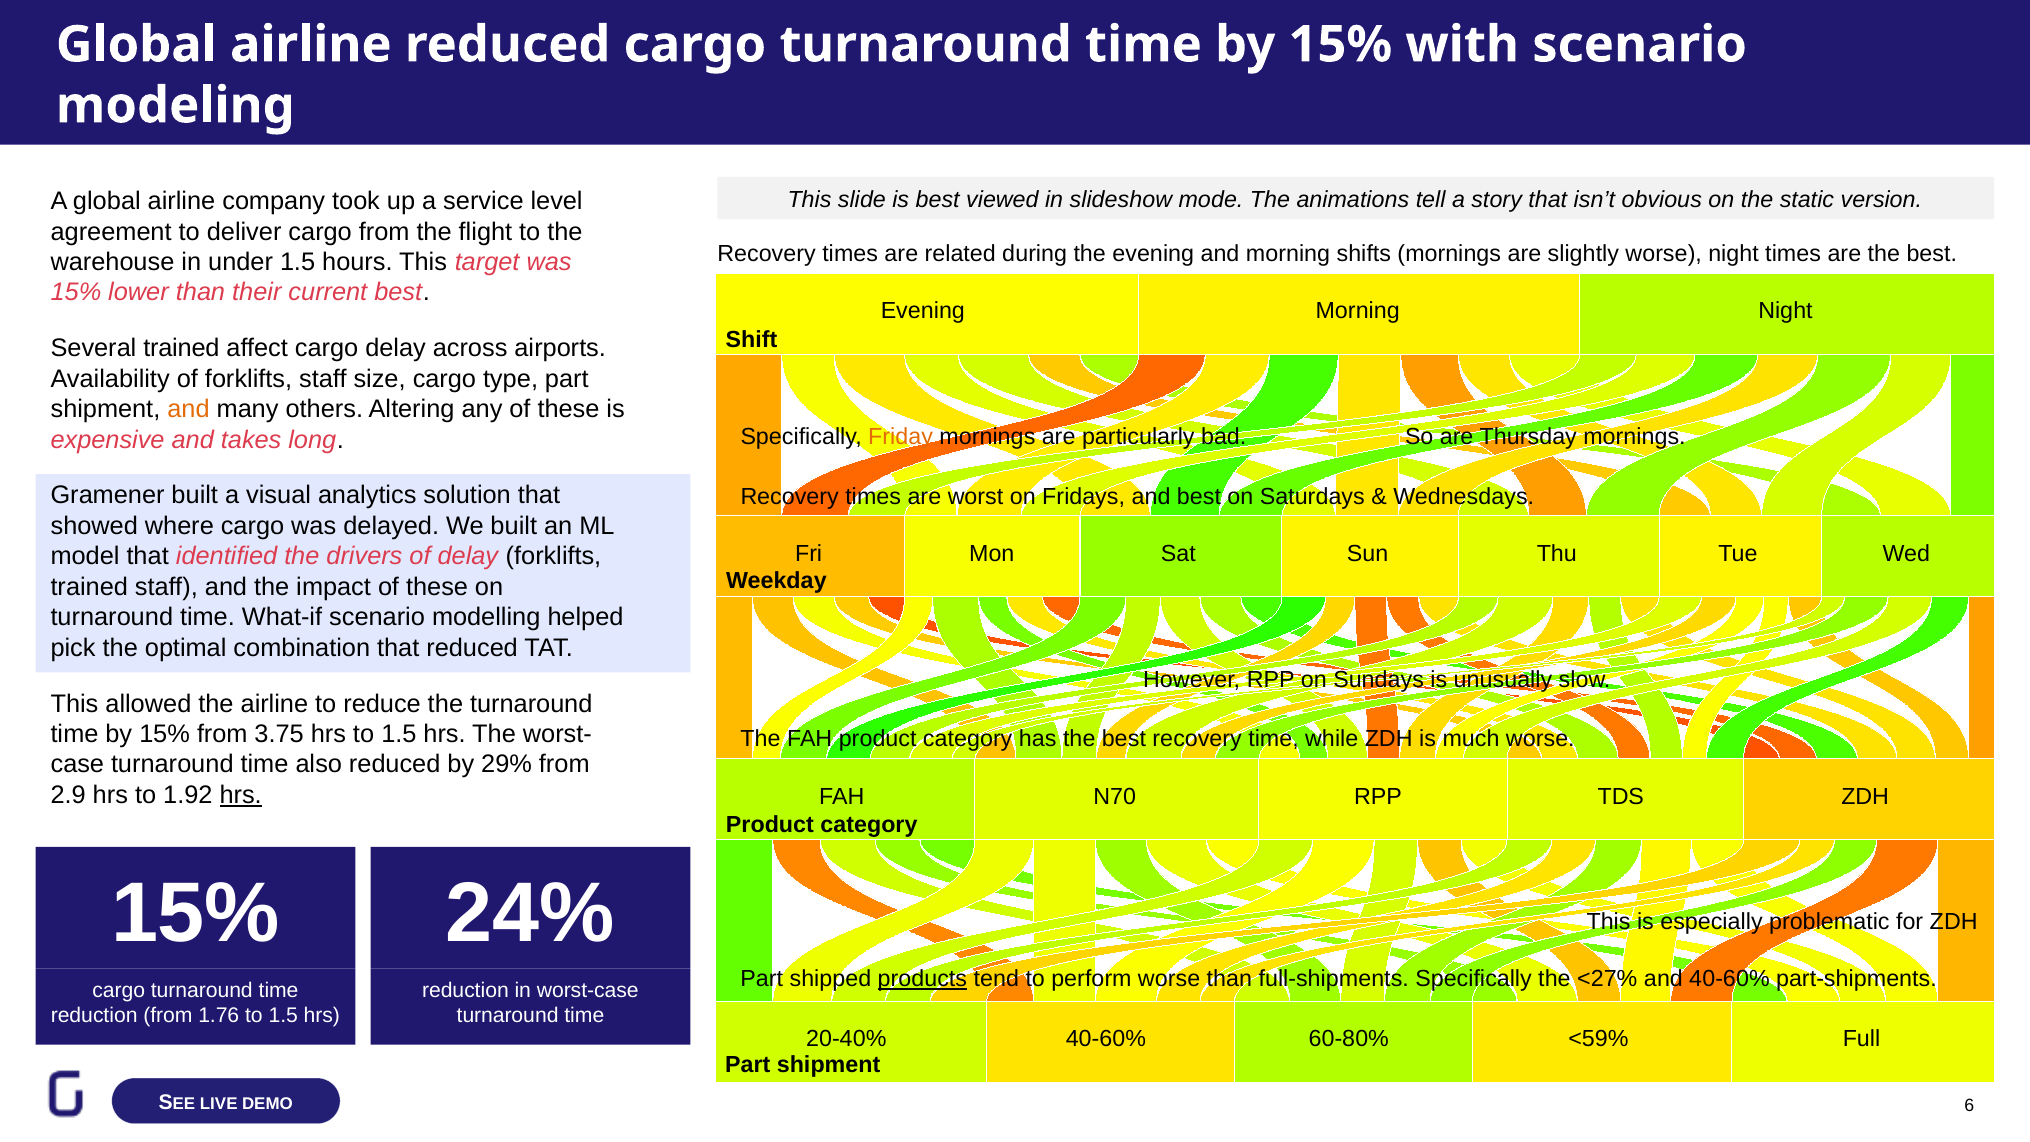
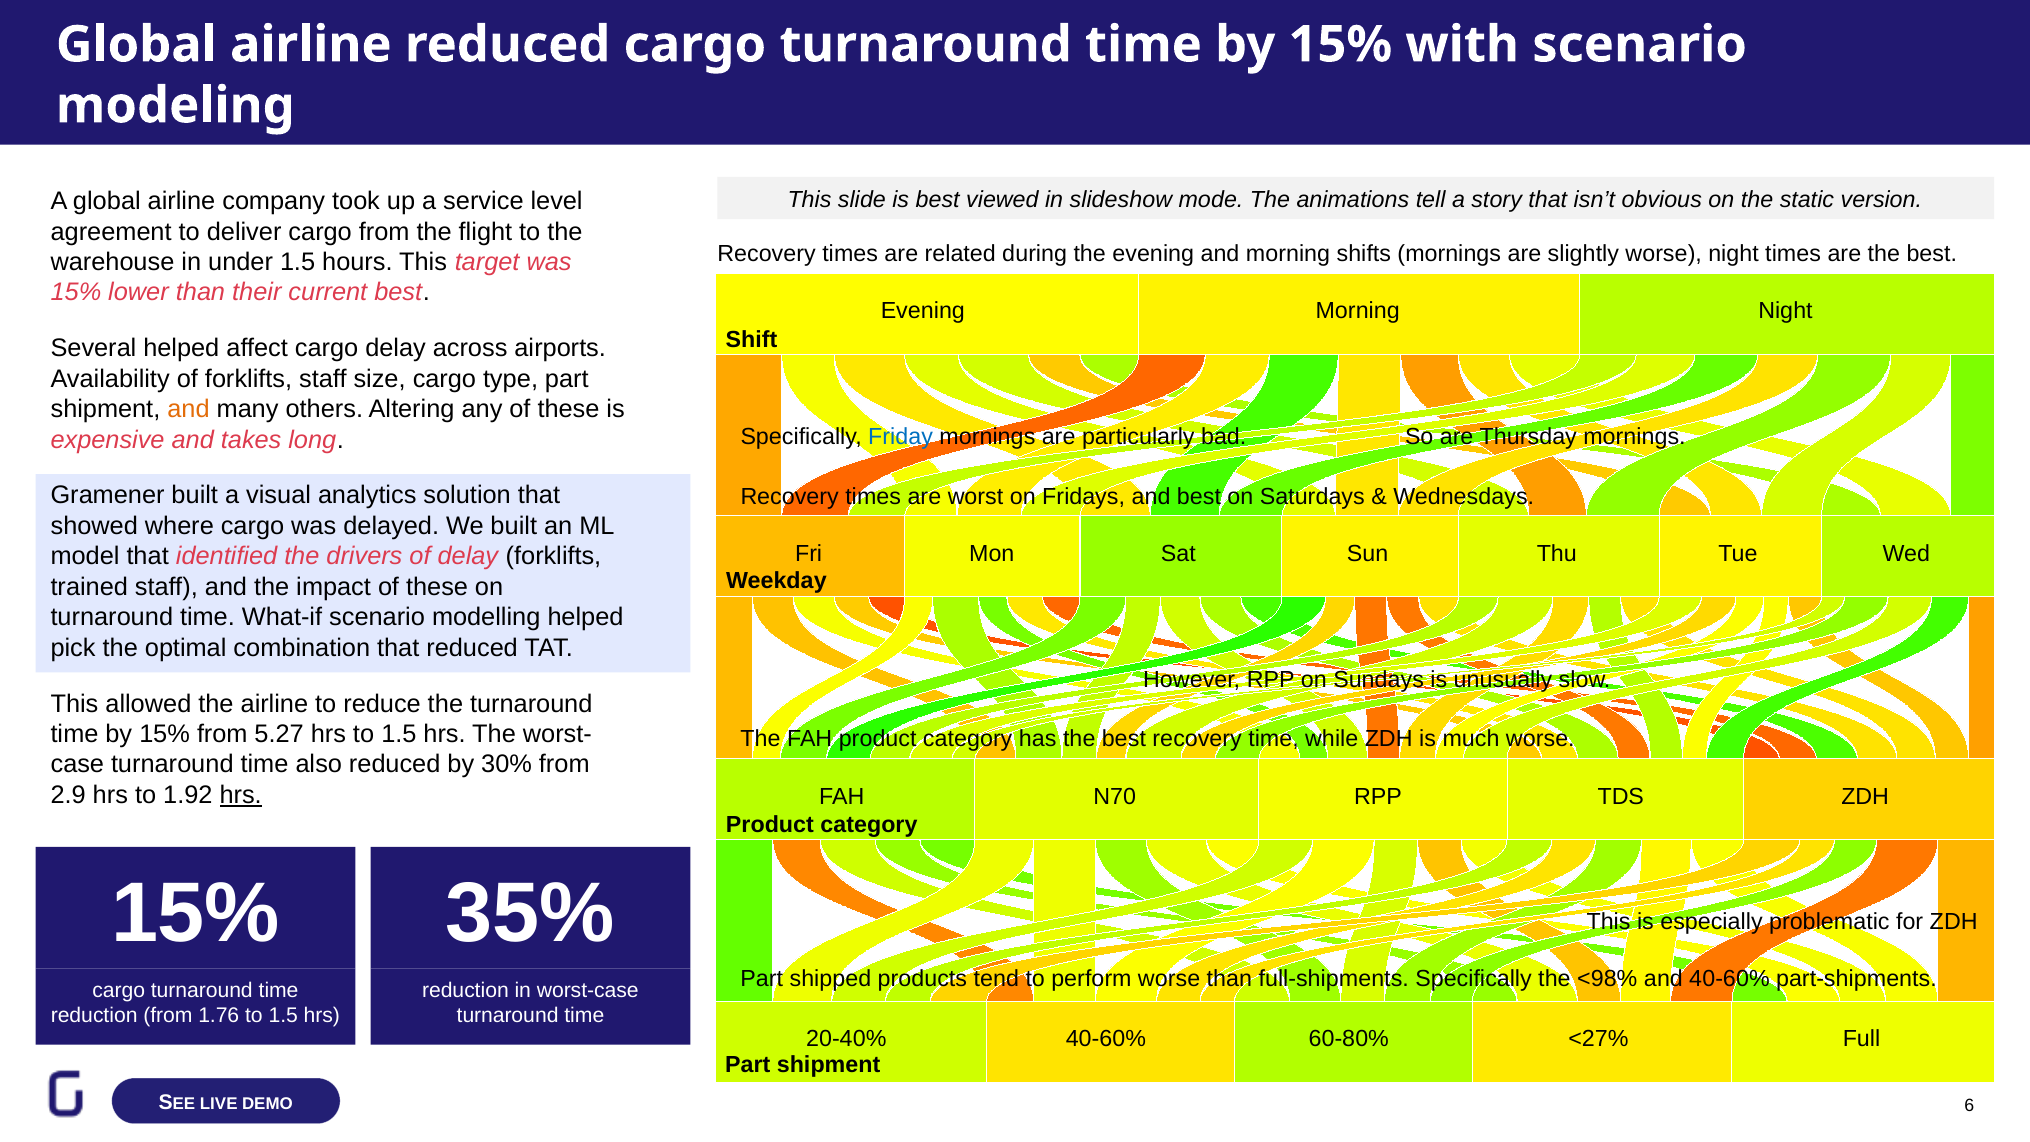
Several trained: trained -> helped (181, 348)
Friday colour: orange -> blue (901, 437)
3.75: 3.75 -> 5.27 (279, 734)
29%: 29% -> 30% (507, 765)
24%: 24% -> 35% (531, 913)
products underline: present -> none (922, 979)
<27%: <27% -> <98% (1607, 979)
<59%: <59% -> <27% (1598, 1039)
